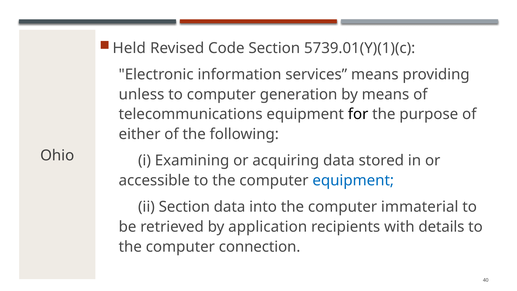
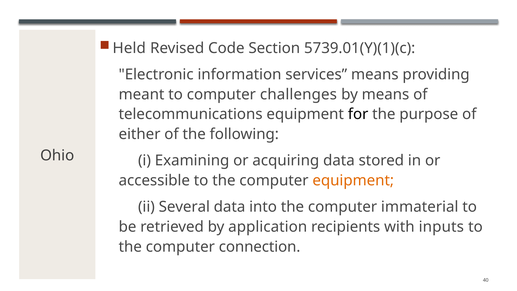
unless: unless -> meant (142, 94)
generation: generation -> challenges (298, 94)
equipment colour: blue -> orange (353, 180)
ii Section: Section -> Several (184, 207)
details: details -> inputs (441, 227)
